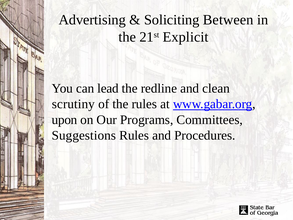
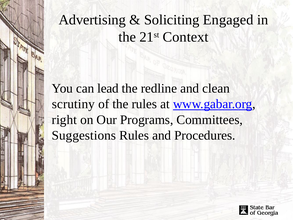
Between: Between -> Engaged (228, 20)
Explicit: Explicit -> Context (186, 37)
upon: upon -> right (64, 120)
